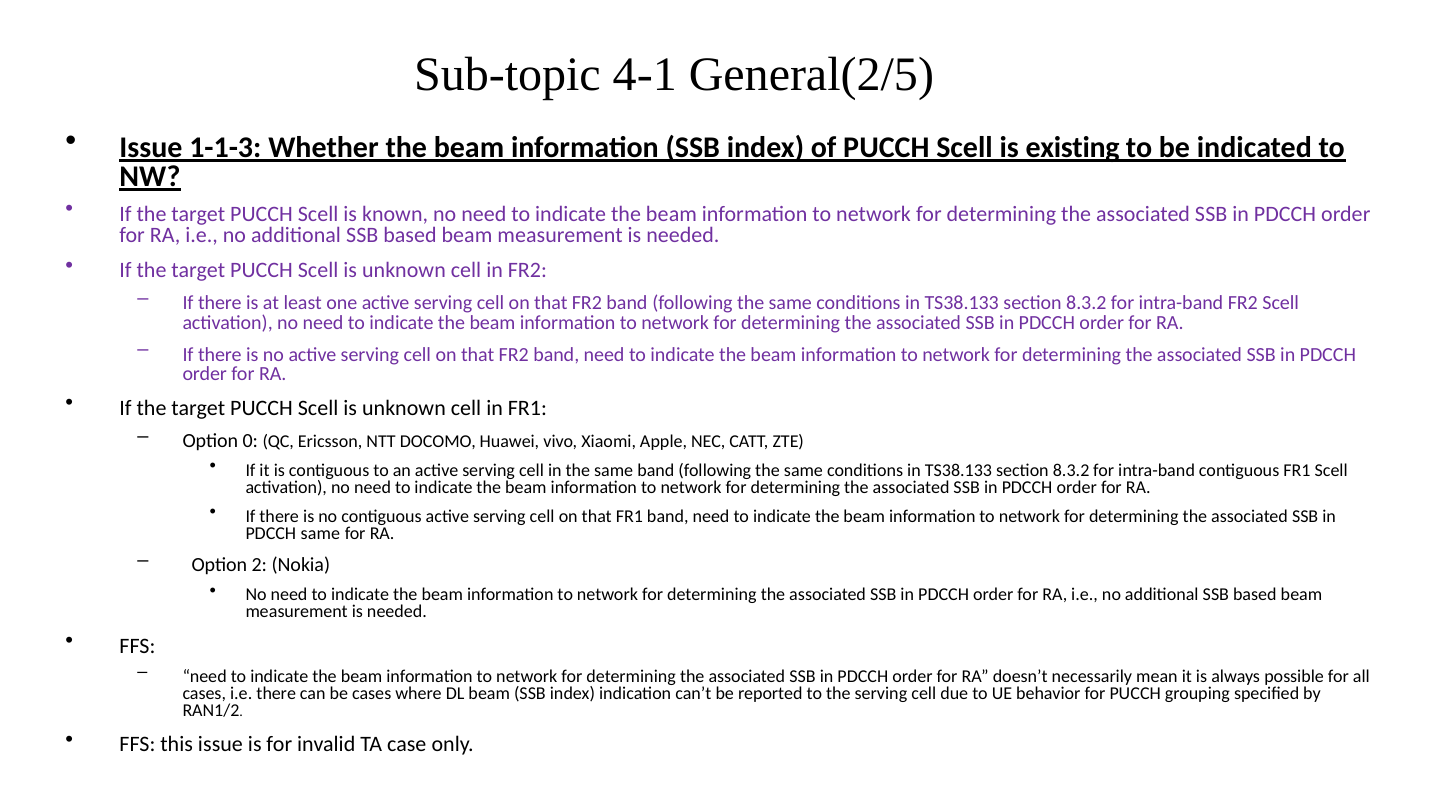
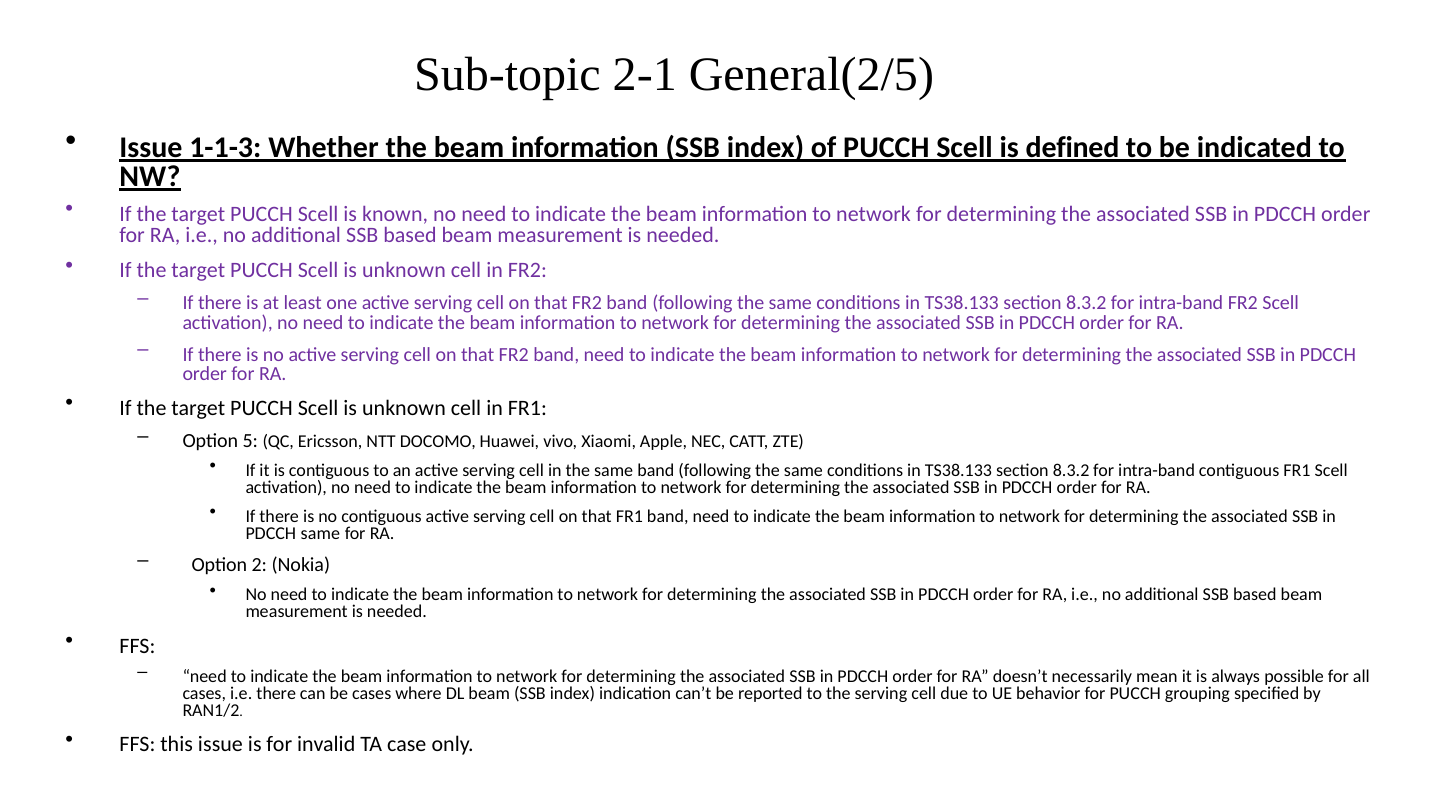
4-1: 4-1 -> 2-1 (645, 75)
existing: existing -> defined (1073, 148)
0: 0 -> 5 (250, 441)
